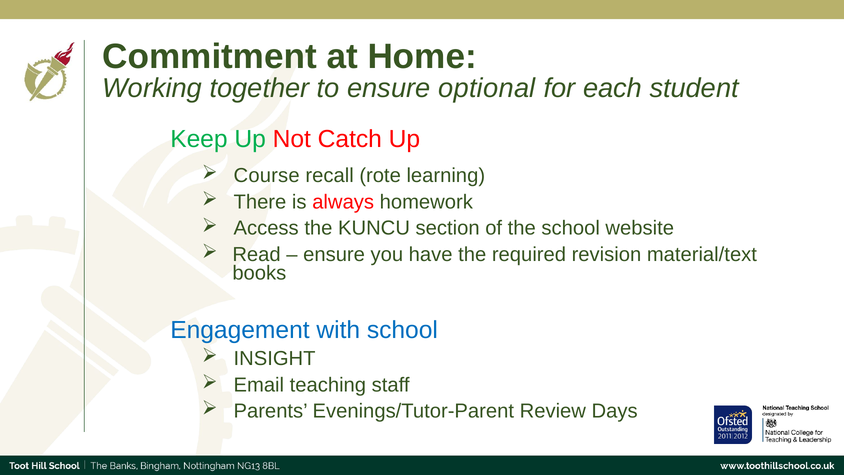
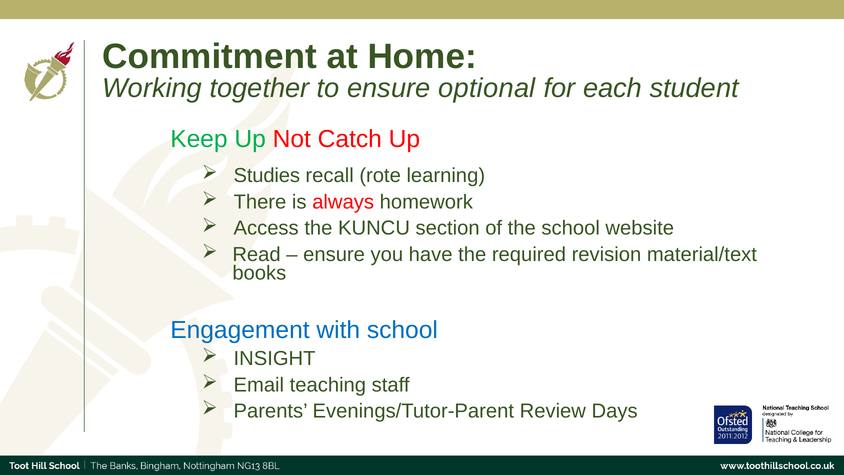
Course: Course -> Studies (267, 176)
